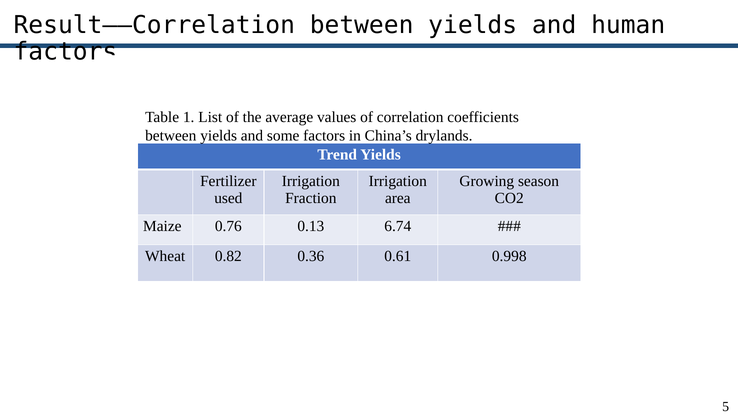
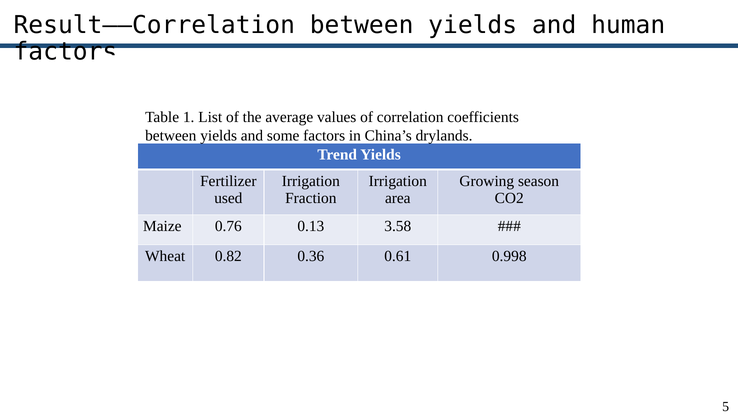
6.74: 6.74 -> 3.58 (398, 226)
